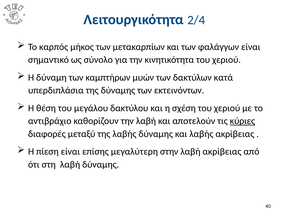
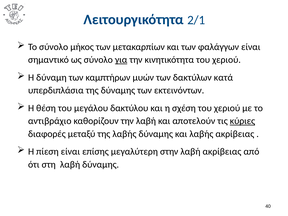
2/4: 2/4 -> 2/1 (196, 20)
Το καρπός: καρπός -> σύνολο (54, 47)
για underline: none -> present (121, 60)
